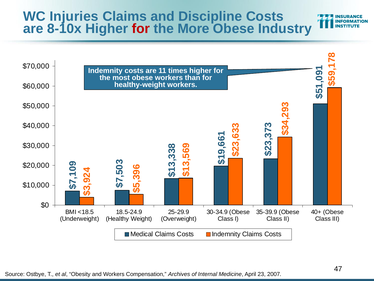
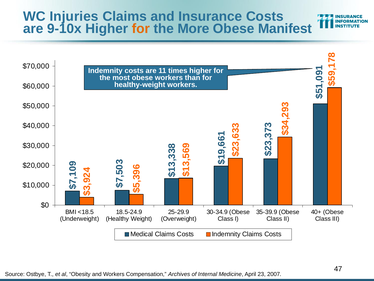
Discipline: Discipline -> Insurance (210, 16)
8-10x: 8-10x -> 9-10x (64, 29)
for colour: red -> orange (141, 29)
Industry: Industry -> Manifest (285, 29)
